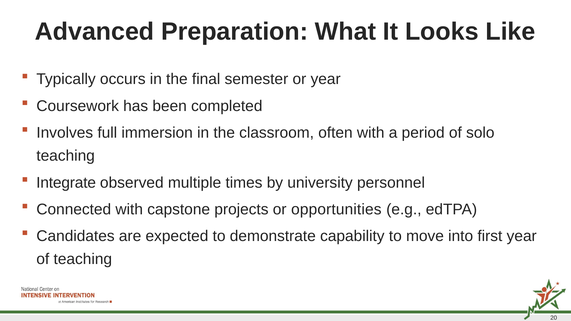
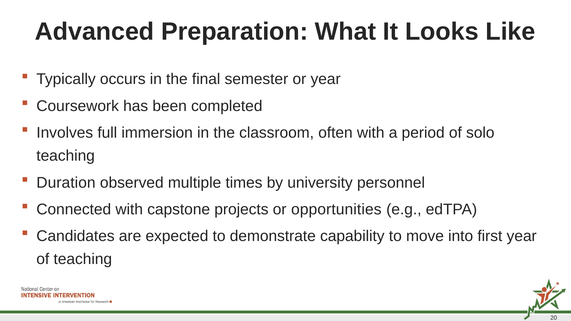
Integrate: Integrate -> Duration (66, 183)
